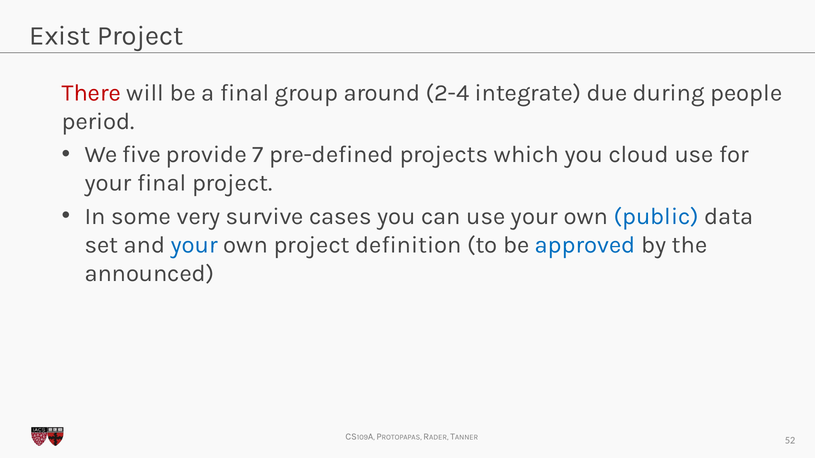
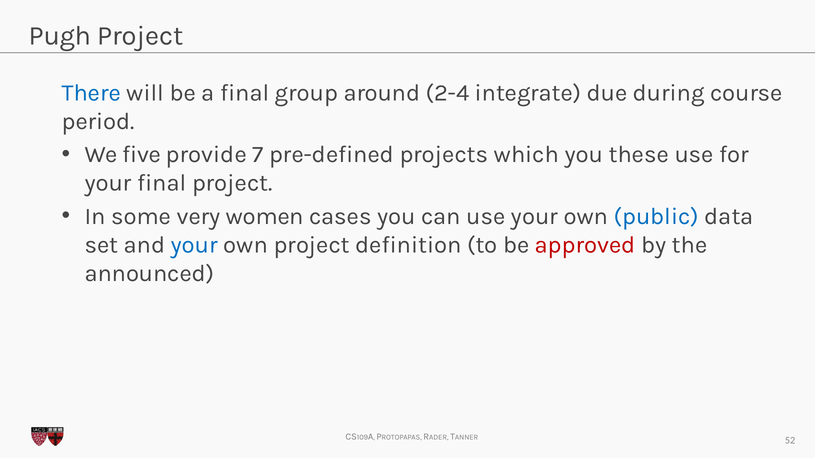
Exist: Exist -> Pugh (60, 36)
There colour: red -> blue (91, 93)
people: people -> course (746, 93)
cloud: cloud -> these (639, 155)
survive: survive -> women (265, 217)
approved colour: blue -> red (585, 245)
